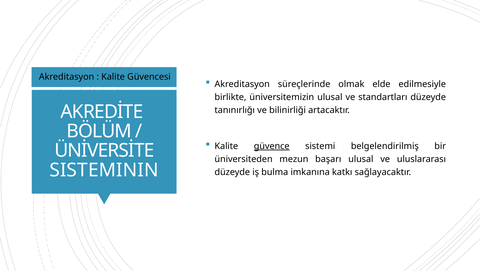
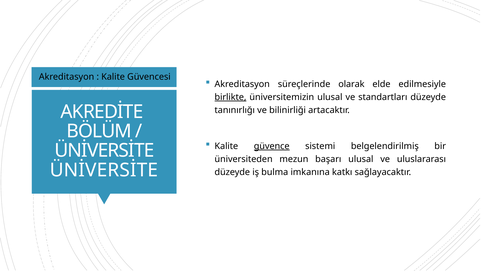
olmak: olmak -> olarak (351, 84)
birlikte underline: none -> present (230, 97)
SISTEMININ: SISTEMININ -> ÜNİVERSİTE (104, 170)
